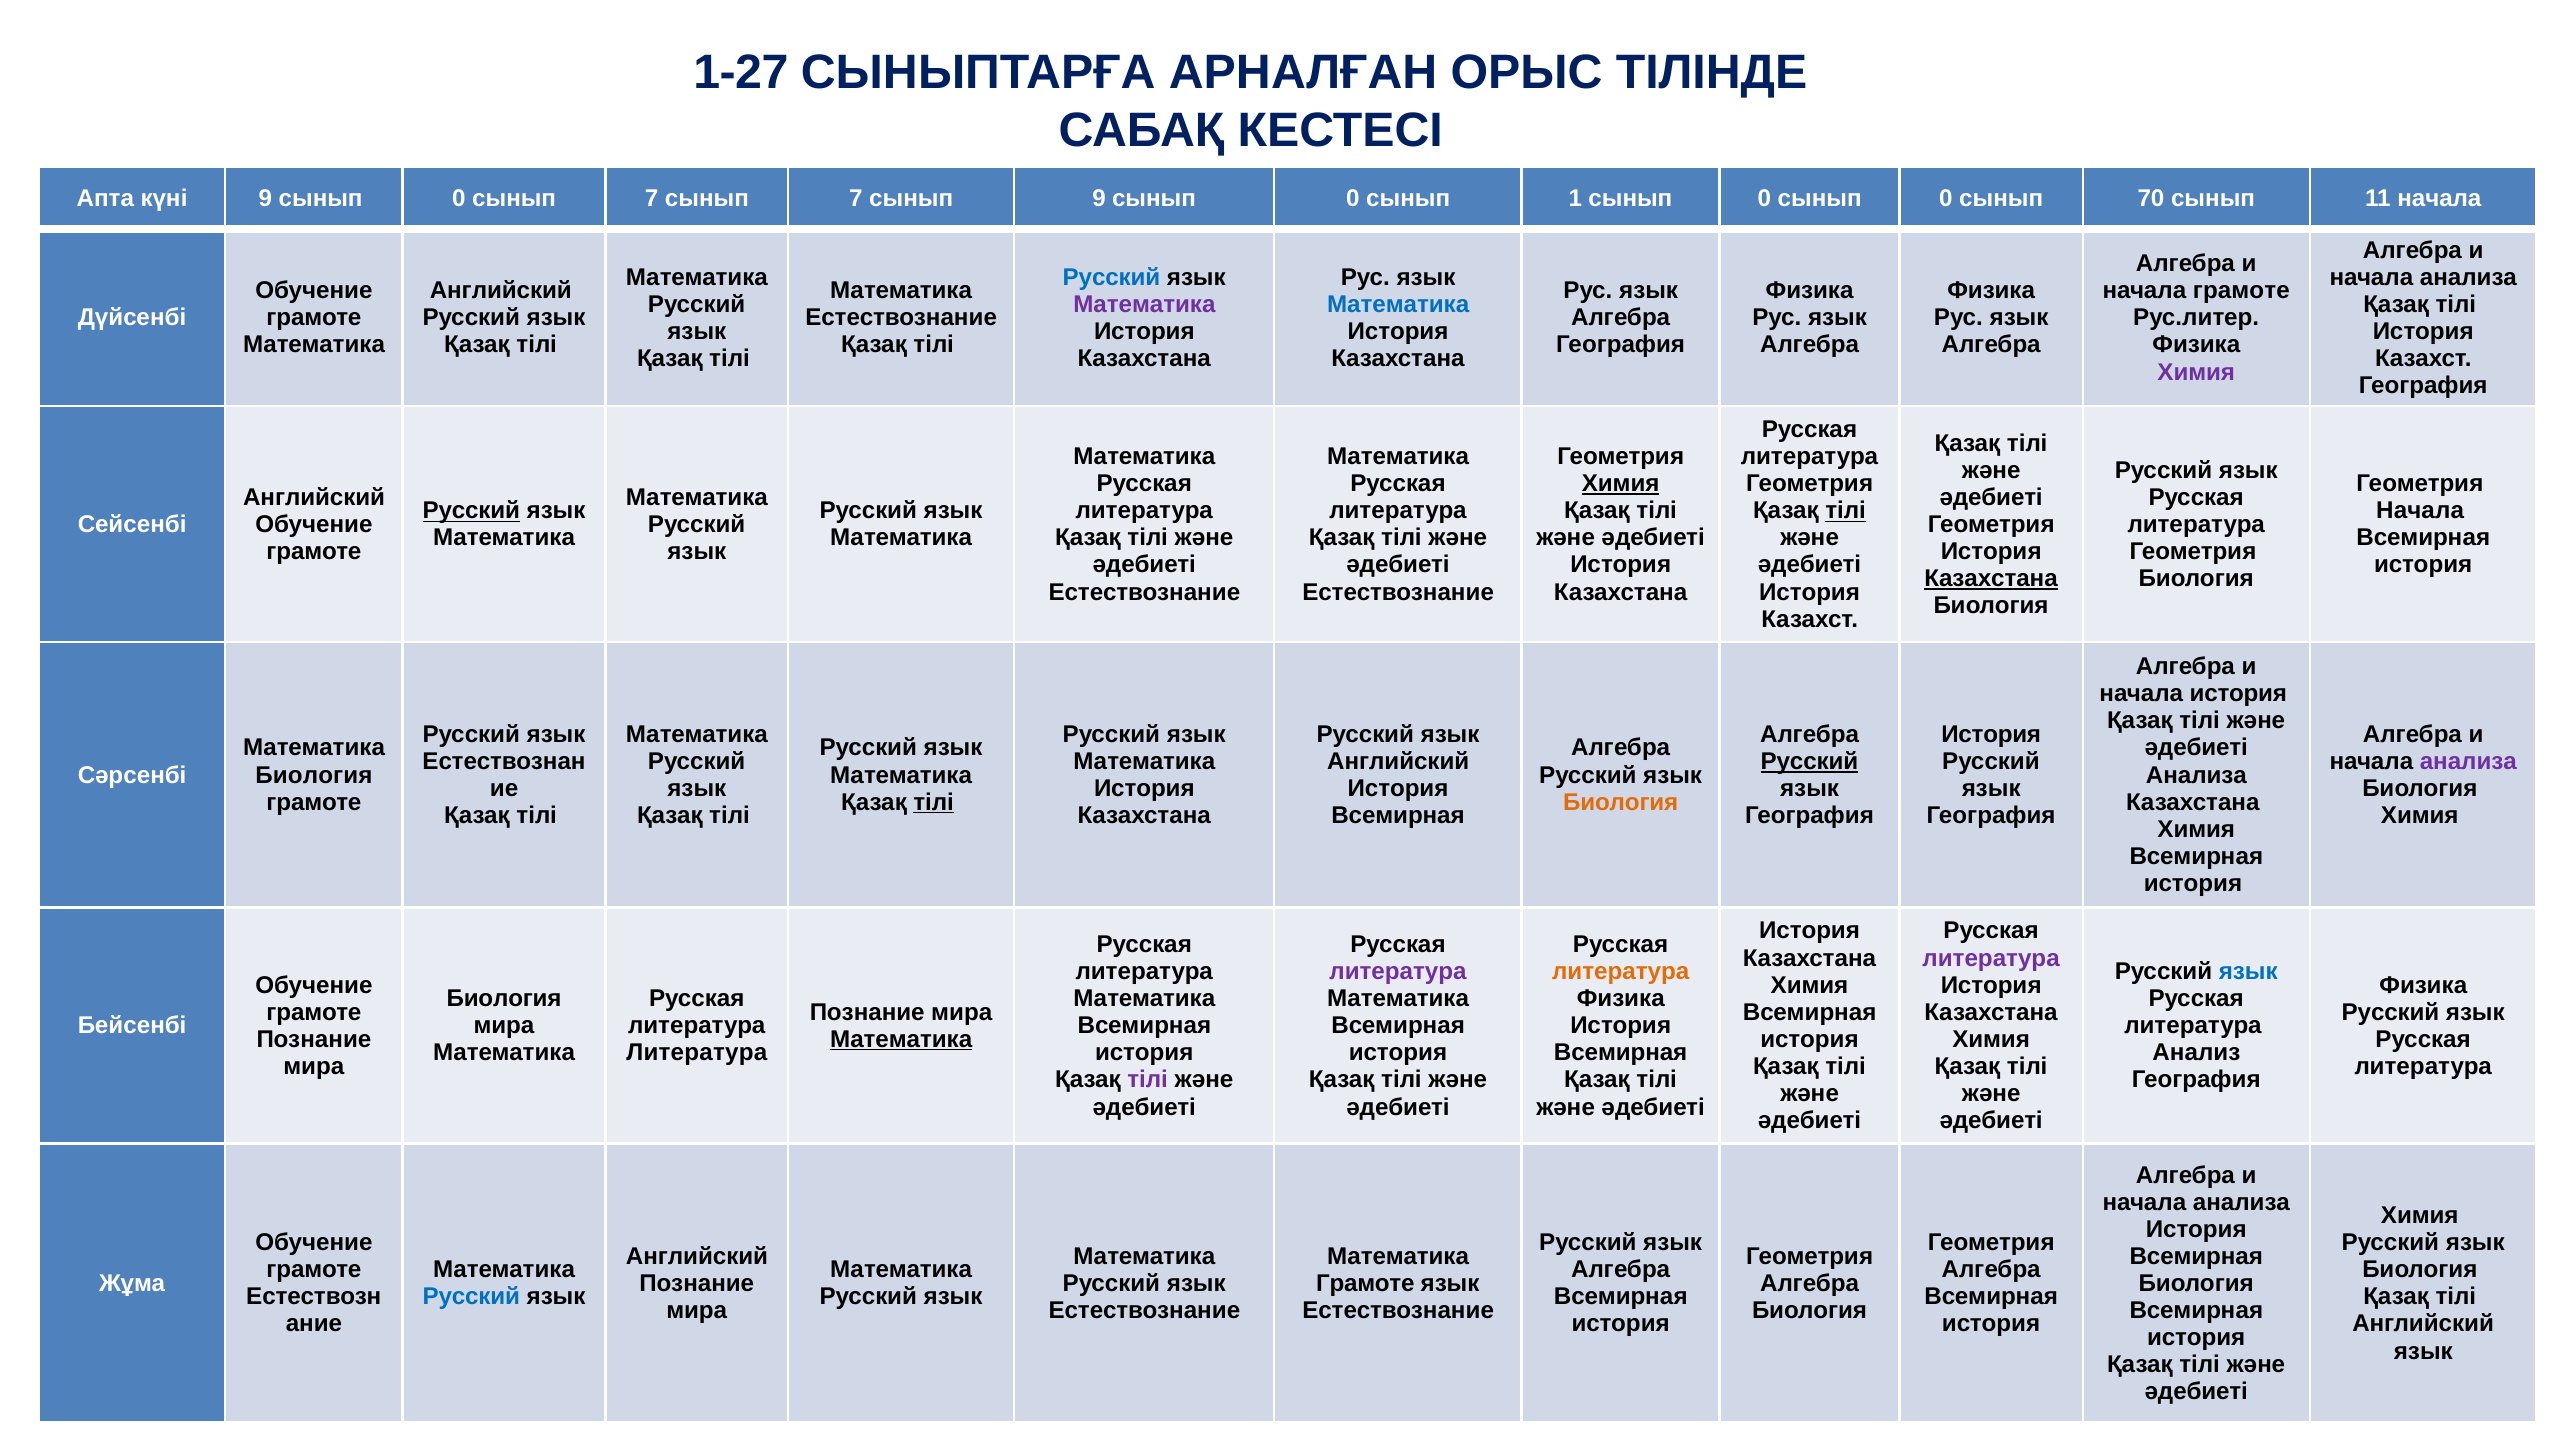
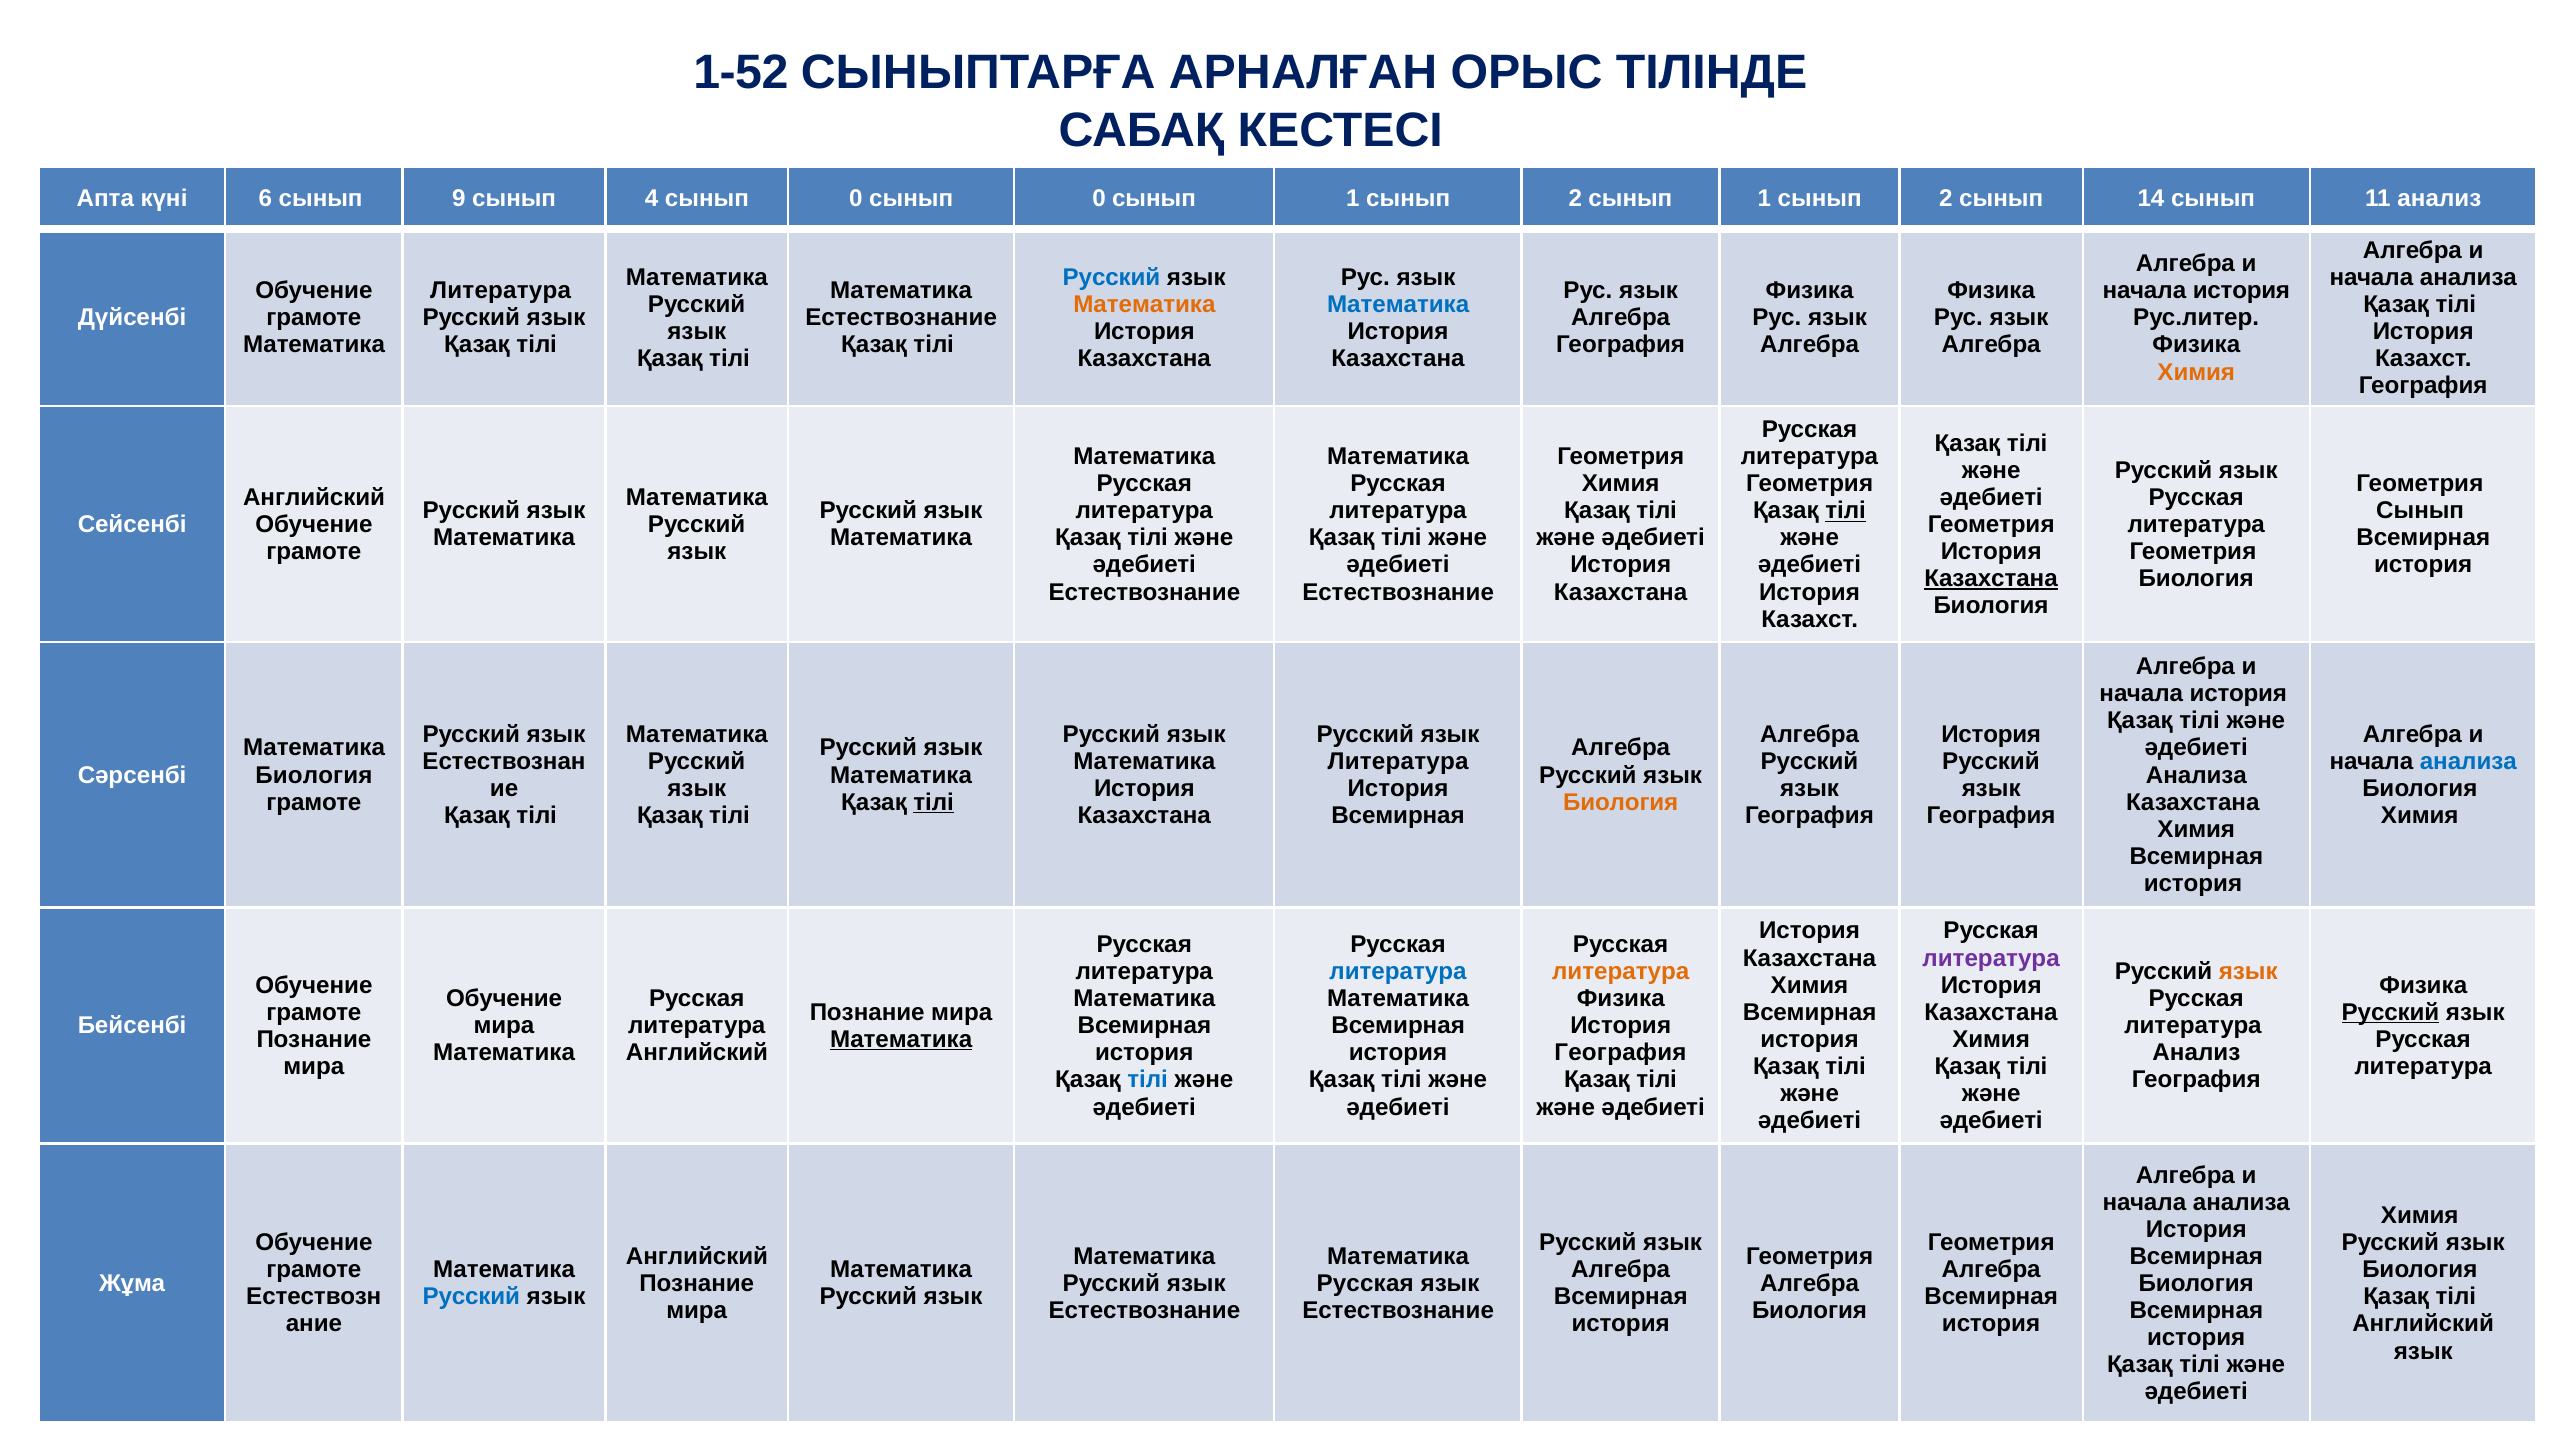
1-27: 1-27 -> 1-52 (741, 72)
күні 9: 9 -> 6 (265, 198)
0: 0 -> 9 (459, 198)
7: 7 -> 4 (652, 198)
7: 7 -> 0 (856, 198)
9: 9 -> 0 (1099, 198)
0: 0 -> 1 (1353, 198)
1: 1 -> 2 (1575, 198)
0: 0 -> 1 (1764, 198)
0: 0 -> 2 (1946, 198)
70: 70 -> 14 (2151, 198)
11 начала: начала -> анализ (2439, 198)
Английский: Английский -> Литература (501, 291)
грамоте: грамоте -> история (2241, 291)
Математика colour: purple -> orange (1144, 304)
Химия colour: purple -> orange (2196, 372)
Химия underline: present -> none (1621, 484)
Русский underline: present -> none (471, 511)
Начала: Начала -> Сынып (2420, 511)
Английский: Английский -> Литература (1398, 762)
Русский underline: present -> none (1809, 762)
анализа colour: purple -> blue (2468, 762)
литература colour: purple -> blue (1398, 972)
язык colour: blue -> orange (2248, 972)
Биология: Биология -> Обучение (504, 999)
Русский underline: none -> present (2390, 1012)
Литература: Литература -> Английский (697, 1053)
Всемирная: Всемирная -> География (1620, 1053)
тілі colour: purple -> blue (1148, 1080)
Грамоте: Грамоте -> Русская (1365, 1283)
